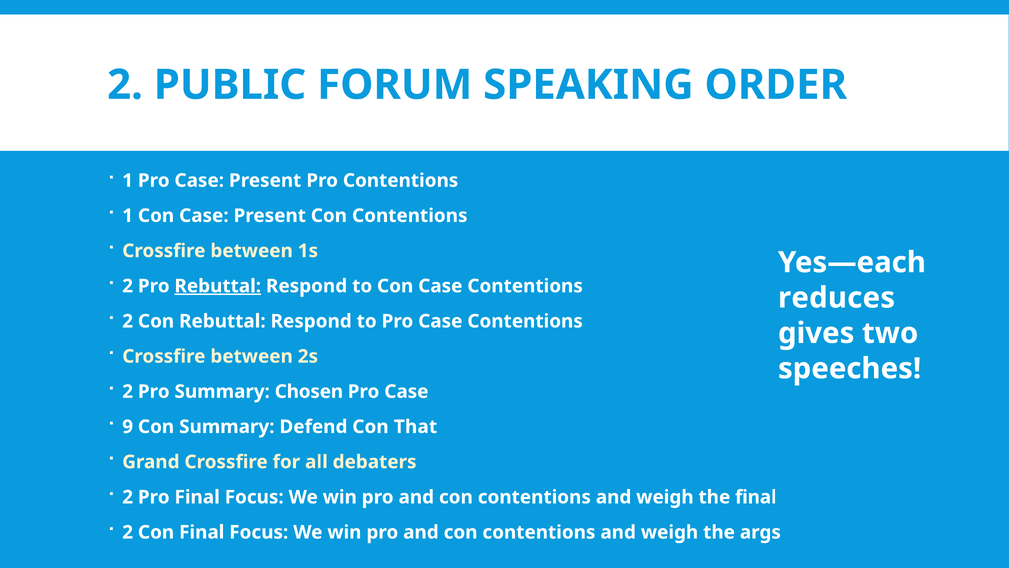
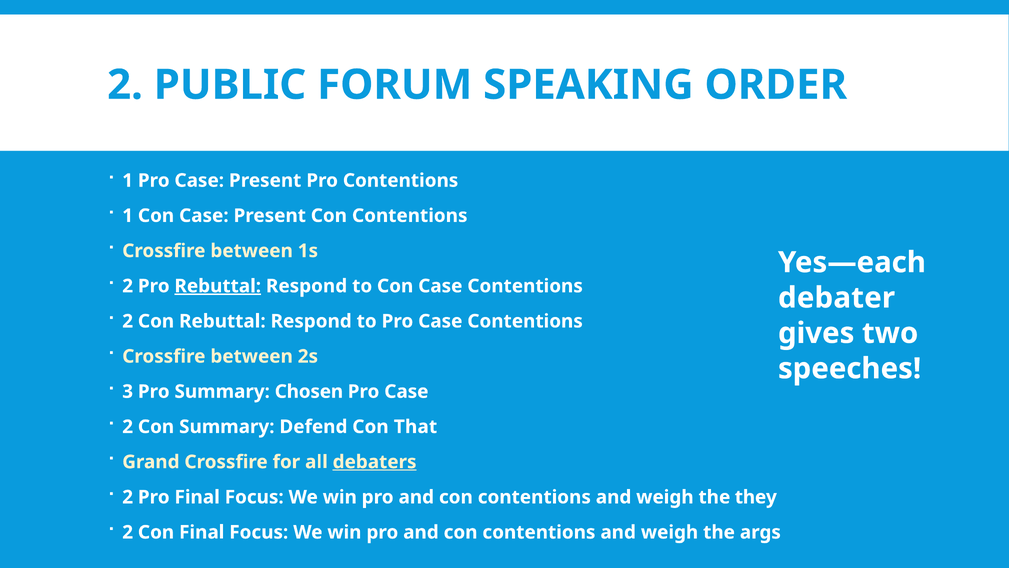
reduces: reduces -> debater (837, 298)
2: 2 -> 3 (128, 391)
9: 9 -> 2 (128, 426)
debaters underline: none -> present (375, 462)
the final: final -> they (756, 497)
